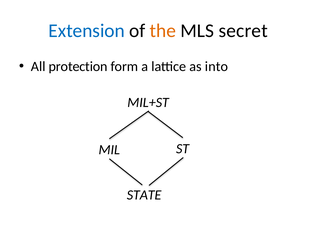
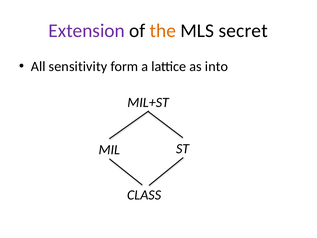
Extension colour: blue -> purple (87, 31)
protection: protection -> sensitivity (78, 67)
STATE: STATE -> CLASS (144, 195)
